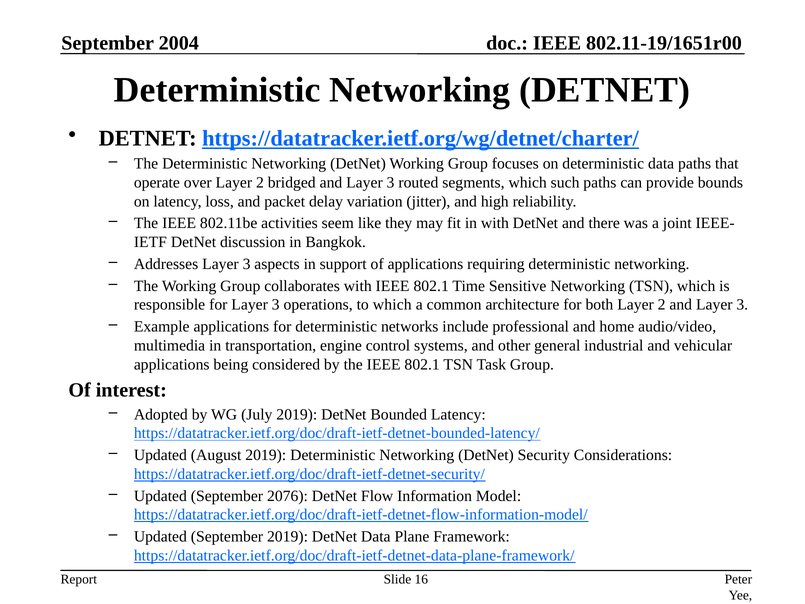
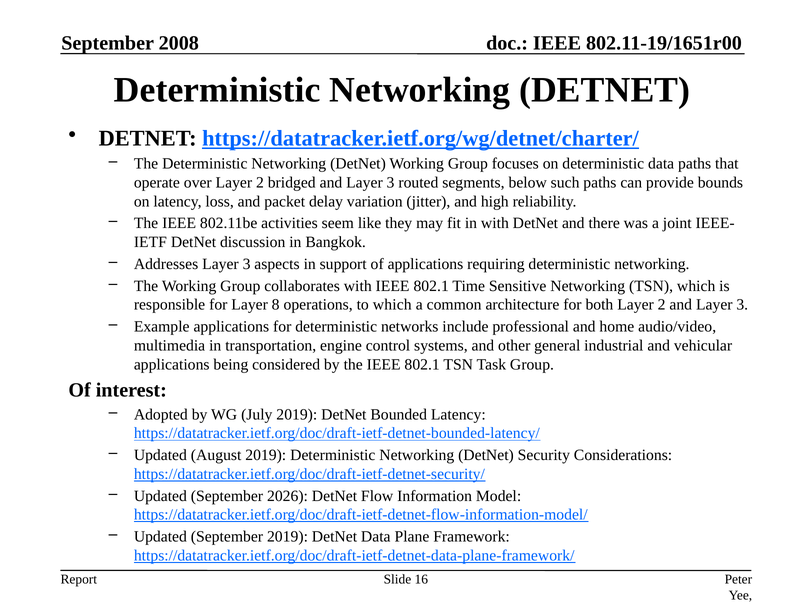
2004: 2004 -> 2008 (179, 43)
segments which: which -> below (528, 182)
for Layer 3: 3 -> 8 (276, 305)
2076: 2076 -> 2026 (287, 496)
